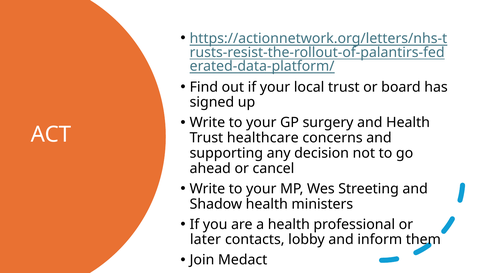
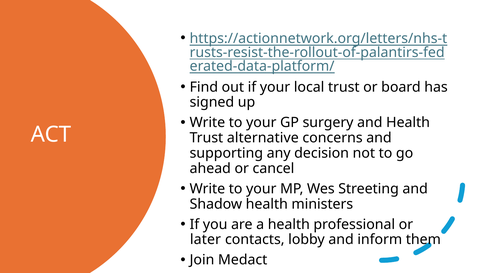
healthcare: healthcare -> alternative (263, 138)
